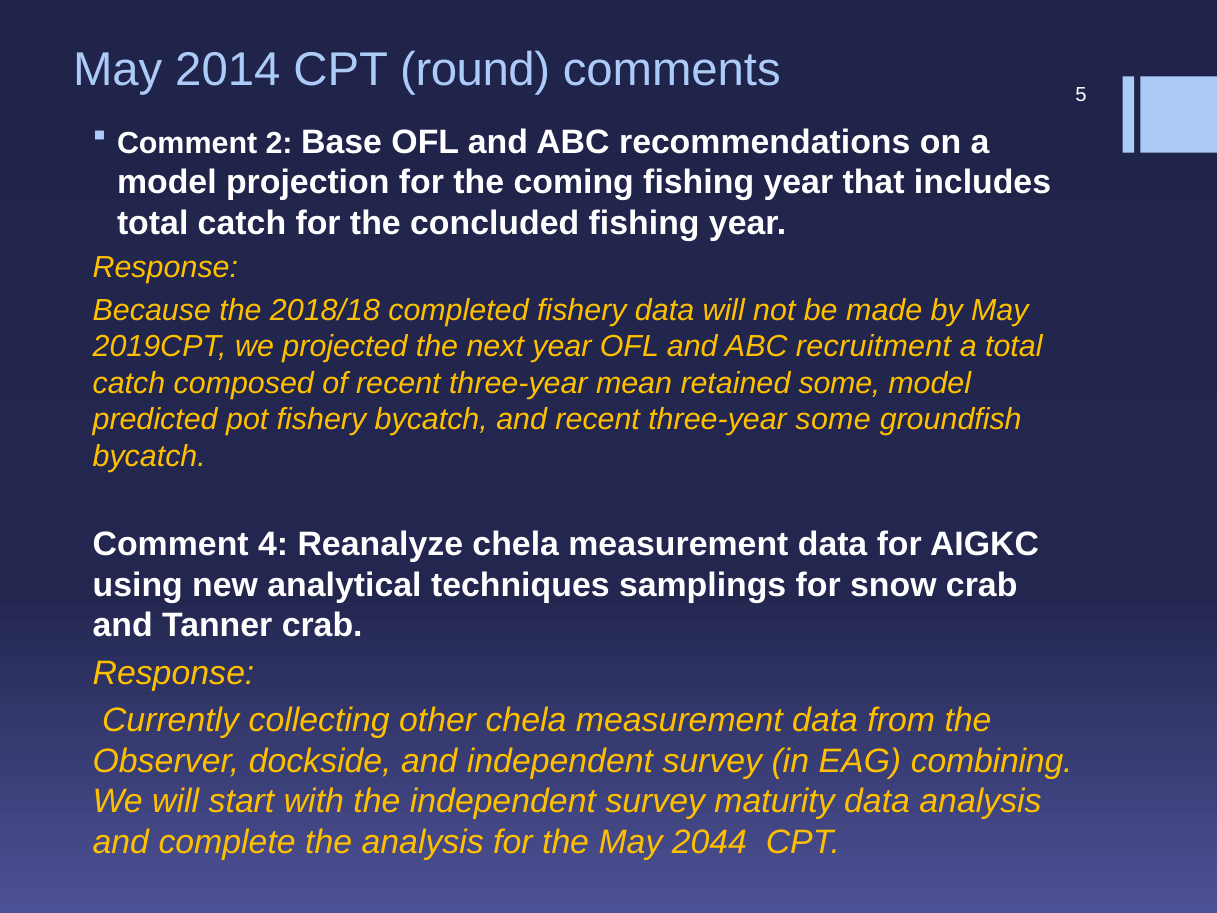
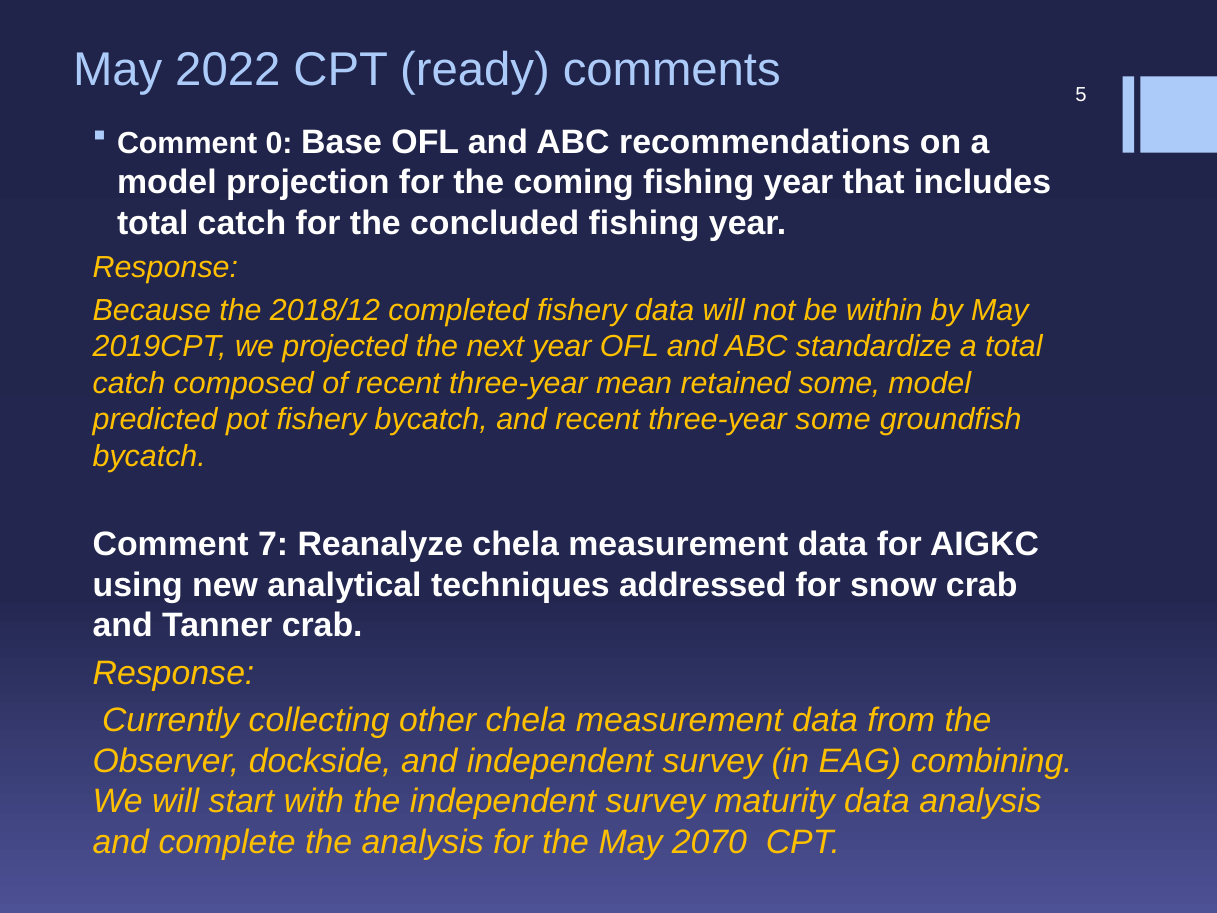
2014: 2014 -> 2022 (228, 70)
round: round -> ready (475, 70)
2: 2 -> 0 (279, 143)
2018/18: 2018/18 -> 2018/12 (325, 310)
made: made -> within (884, 310)
recruitment: recruitment -> standardize (874, 347)
4: 4 -> 7 (273, 544)
samplings: samplings -> addressed (703, 585)
2044: 2044 -> 2070 (709, 842)
